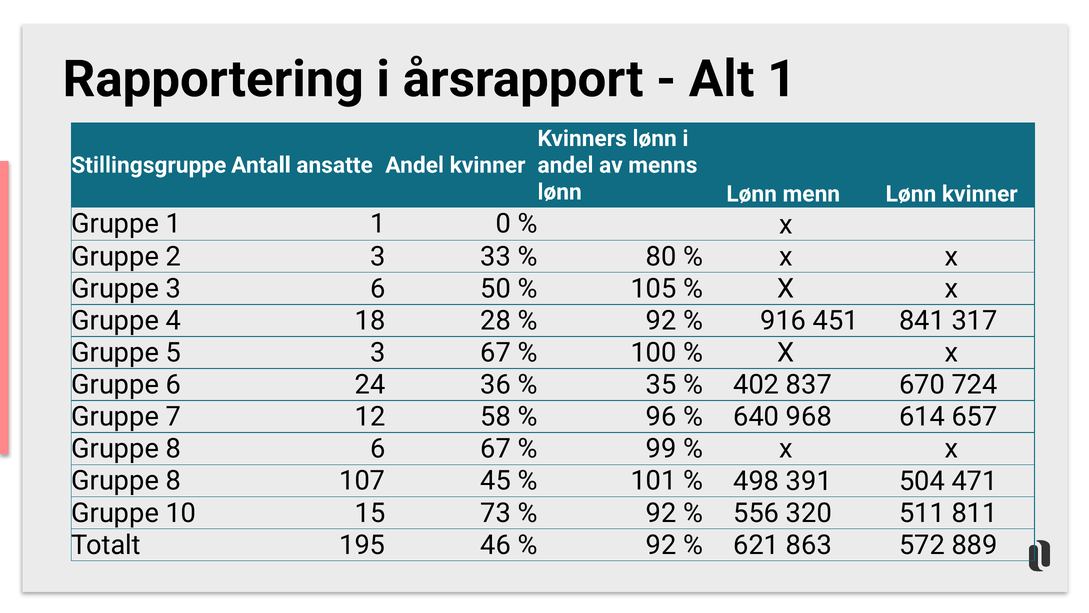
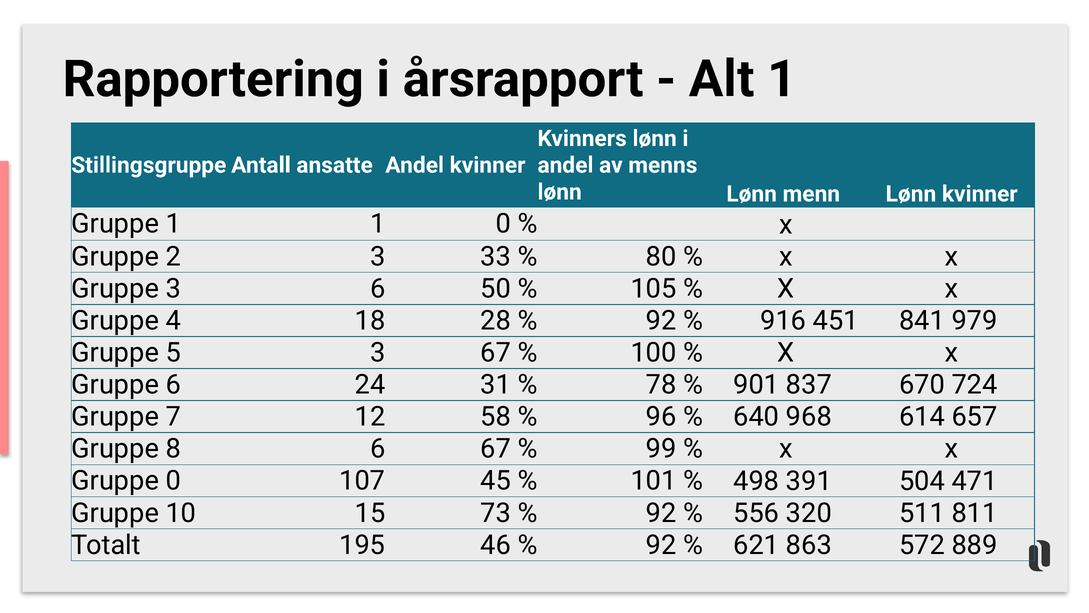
317: 317 -> 979 (975, 321)
36: 36 -> 31 (496, 385)
35: 35 -> 78 (661, 385)
402: 402 -> 901 (756, 385)
8: 8 -> 0 (173, 481)
